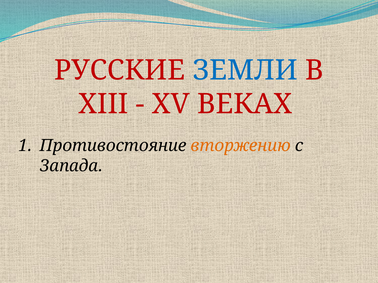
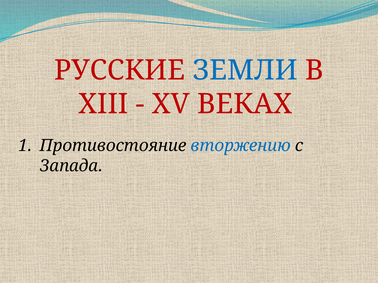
вторжению colour: orange -> blue (241, 146)
